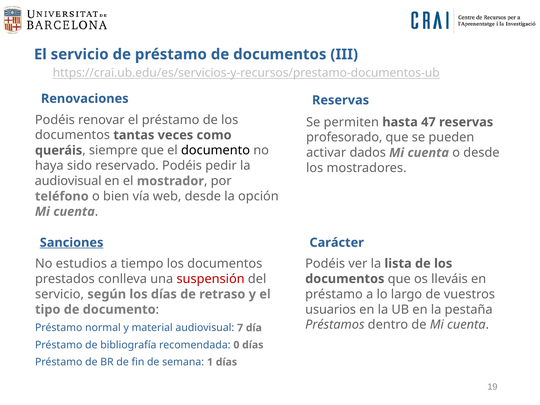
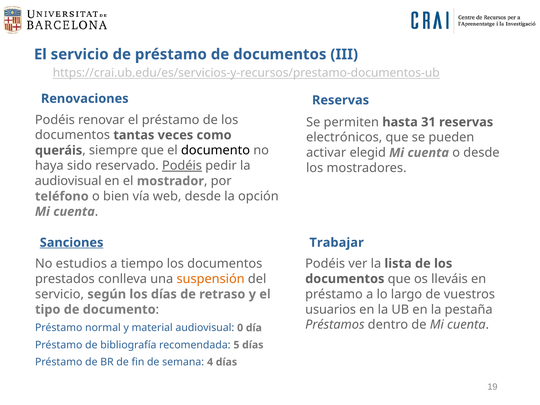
47: 47 -> 31 (428, 122)
profesorado: profesorado -> electrónicos (344, 137)
dados: dados -> elegid (368, 153)
Podéis underline: none -> present (182, 166)
Carácter: Carácter -> Trabajar (337, 243)
suspensión colour: red -> orange (211, 279)
7: 7 -> 0 (240, 328)
0: 0 -> 5 (236, 345)
1: 1 -> 4 (210, 362)
